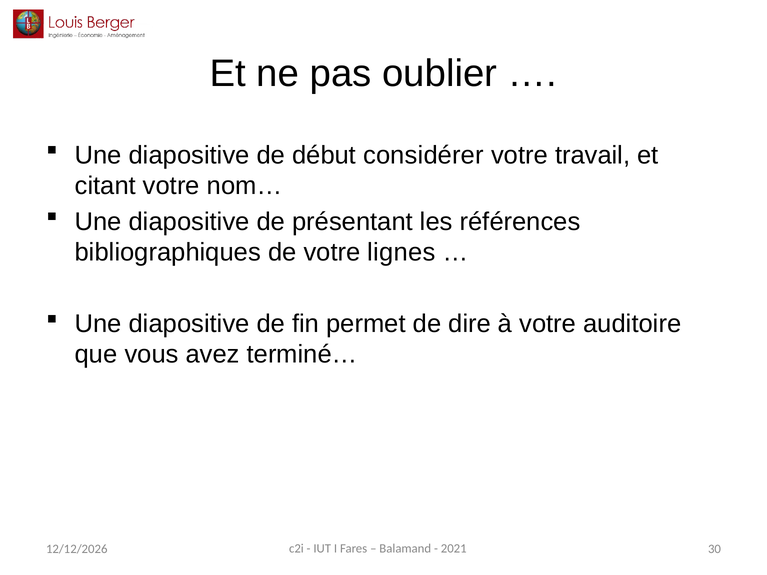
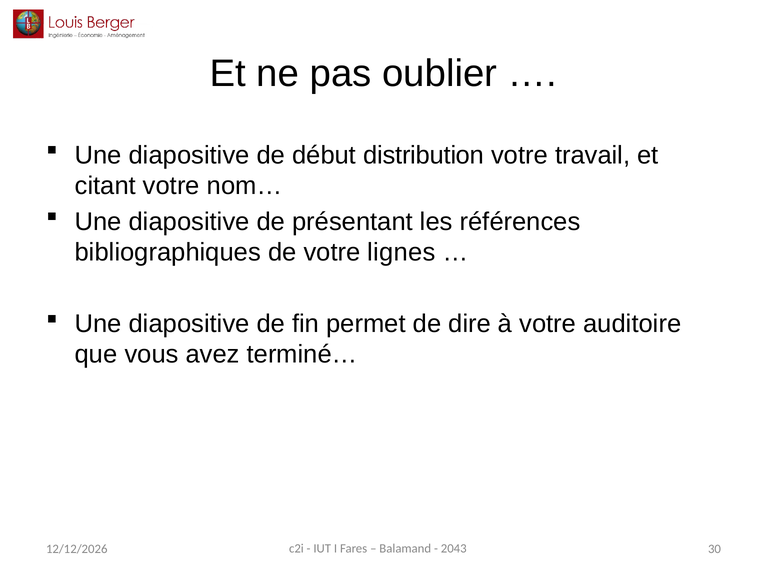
considérer: considérer -> distribution (424, 155)
2021: 2021 -> 2043 (454, 549)
